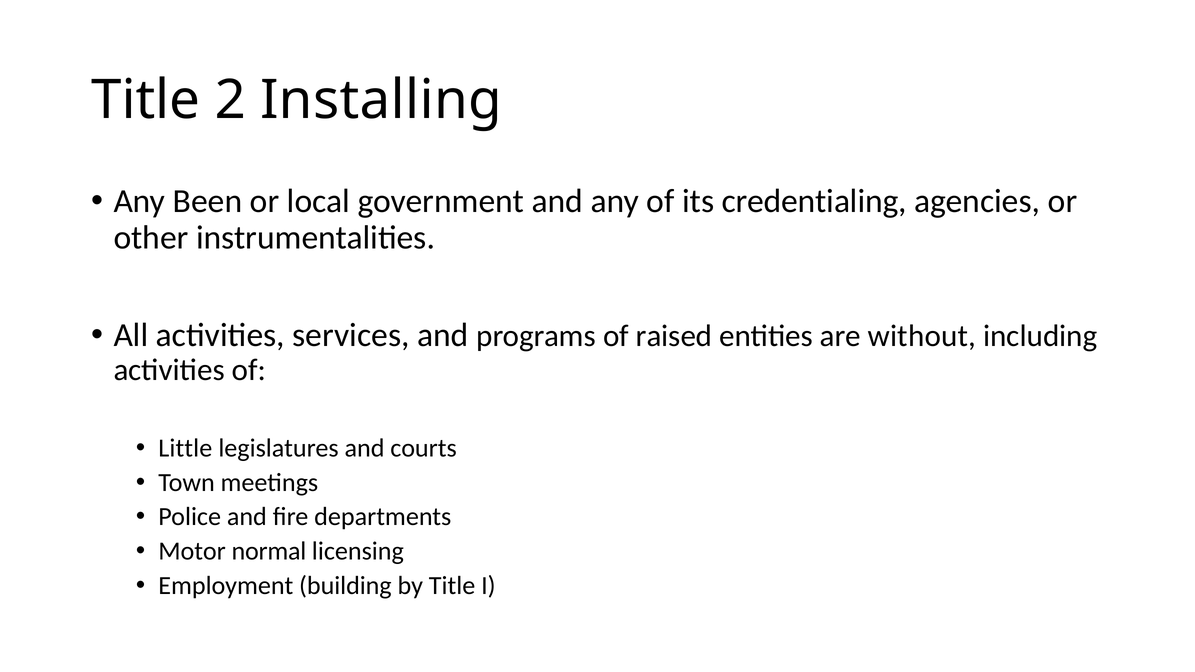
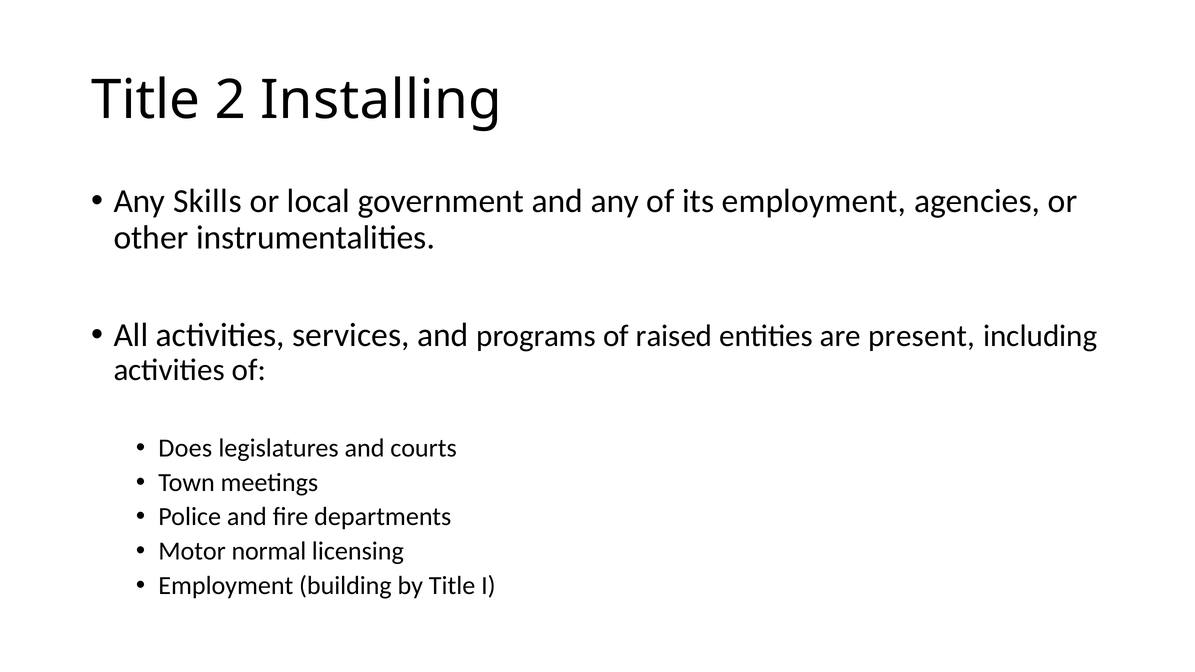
Been: Been -> Skills (207, 201)
its credentialing: credentialing -> employment (814, 201)
without: without -> present (922, 336)
Little: Little -> Does (185, 448)
